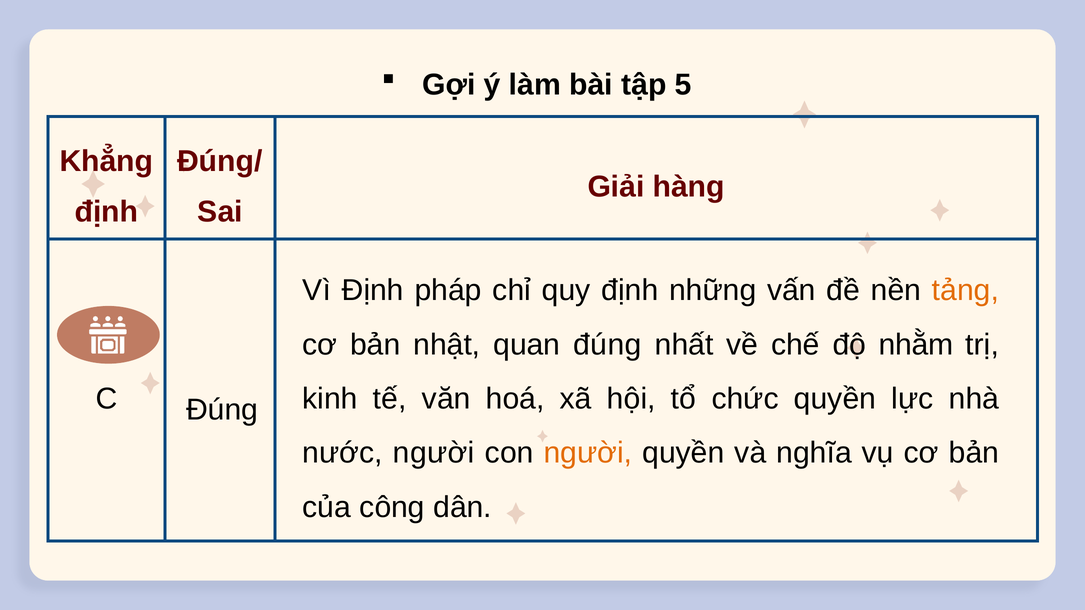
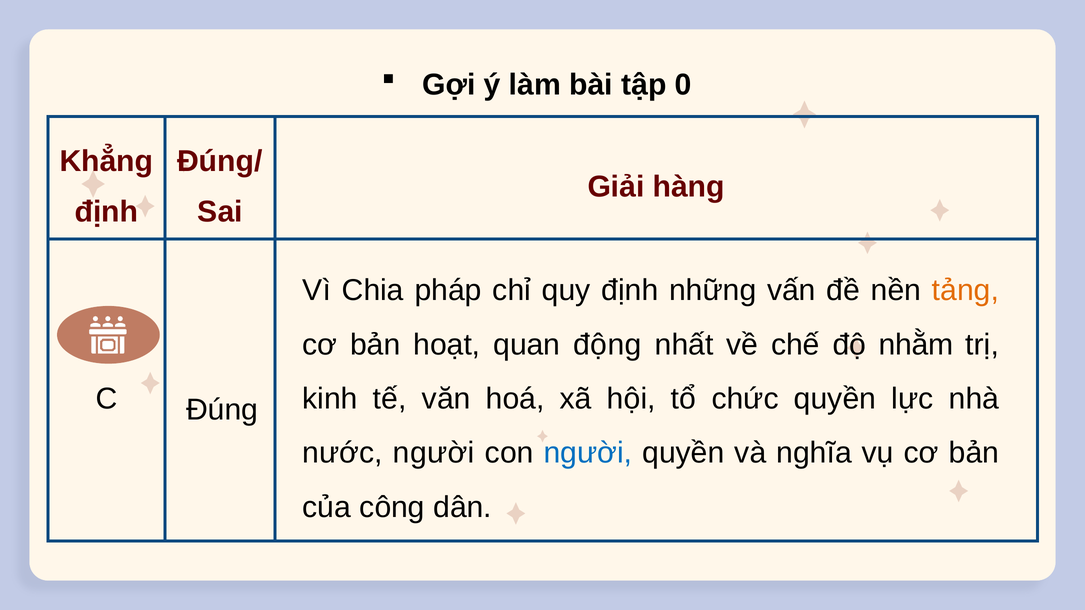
5: 5 -> 0 (683, 85)
Vì Định: Định -> Chia (373, 291)
nhật: nhật -> hoạt (447, 345)
quan đúng: đúng -> động (607, 345)
người colour: orange -> blue (588, 453)
